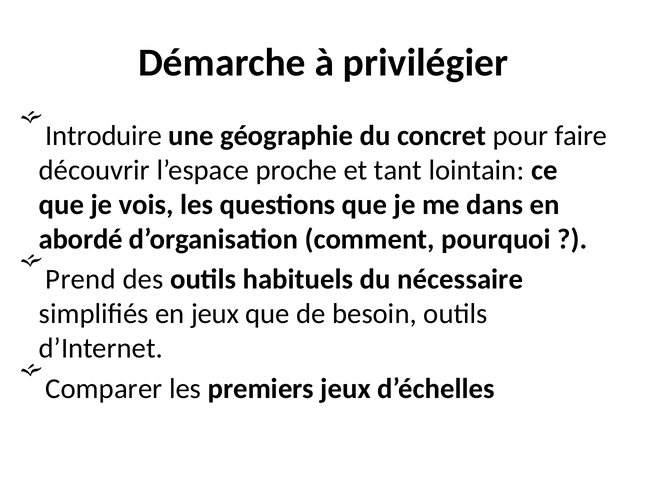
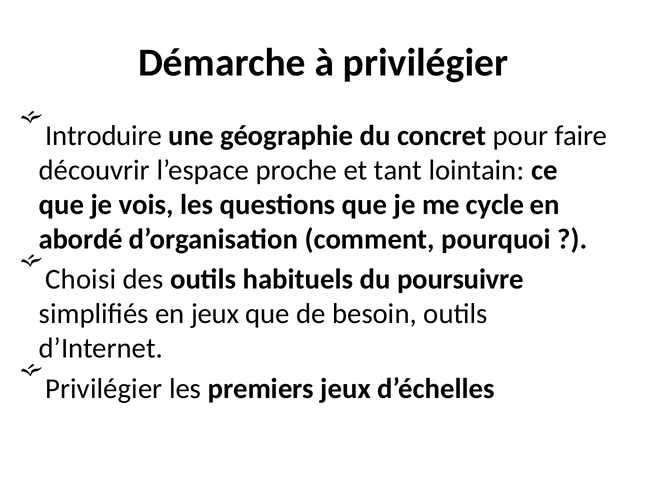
dans: dans -> cycle (495, 205)
Prend: Prend -> Choisi (81, 280)
nécessaire: nécessaire -> poursuivre (460, 280)
Comparer: Comparer -> Privilégier (104, 389)
